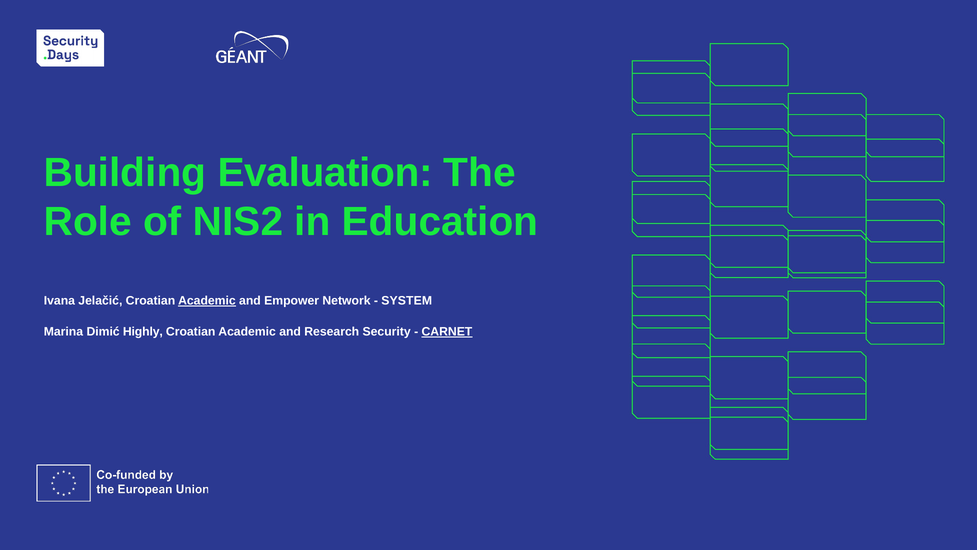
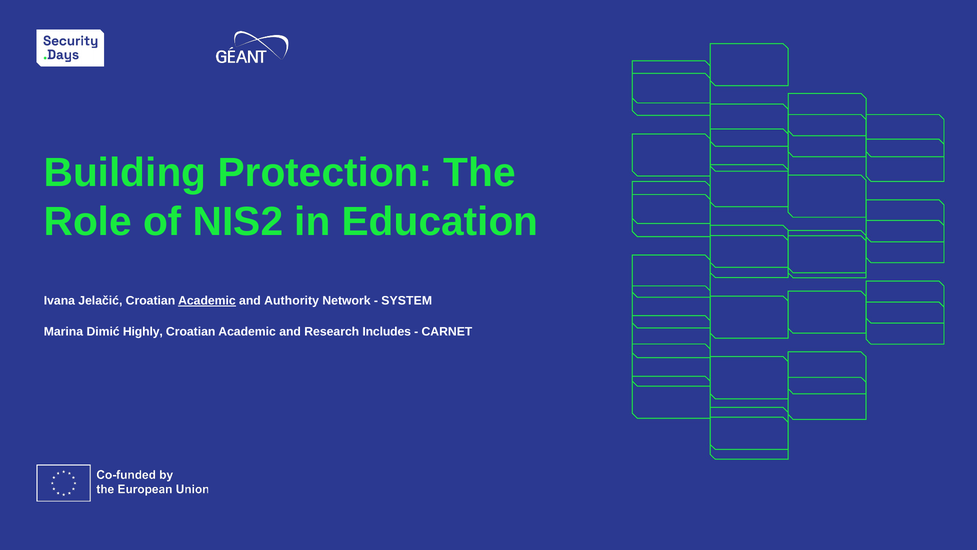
Evaluation: Evaluation -> Protection (325, 173)
Empower: Empower -> Authority (292, 300)
Security: Security -> Includes (387, 331)
CARNET underline: present -> none (447, 331)
